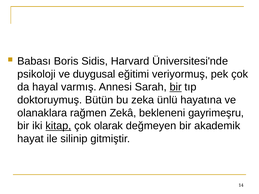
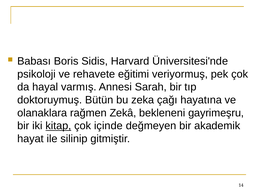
duygusal: duygusal -> rehavete (94, 74)
bir underline: present -> none (176, 87)
ünlü: ünlü -> çağı (167, 100)
olarak: olarak -> içinde (108, 126)
